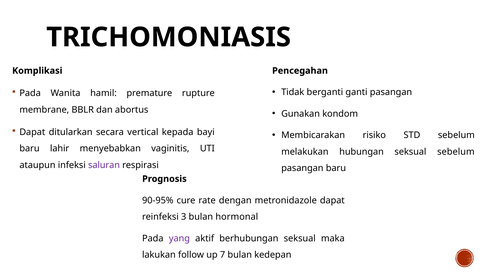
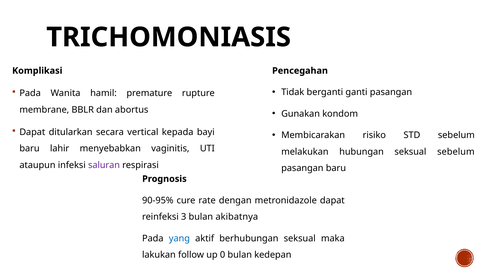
hormonal: hormonal -> akibatnya (237, 217)
yang colour: purple -> blue (179, 238)
7: 7 -> 0 (223, 255)
